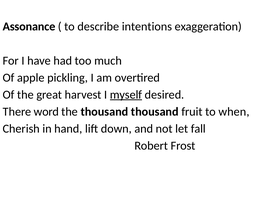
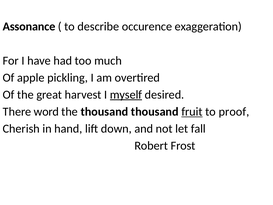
intentions: intentions -> occurence (147, 27)
fruit underline: none -> present (192, 112)
when: when -> proof (234, 112)
